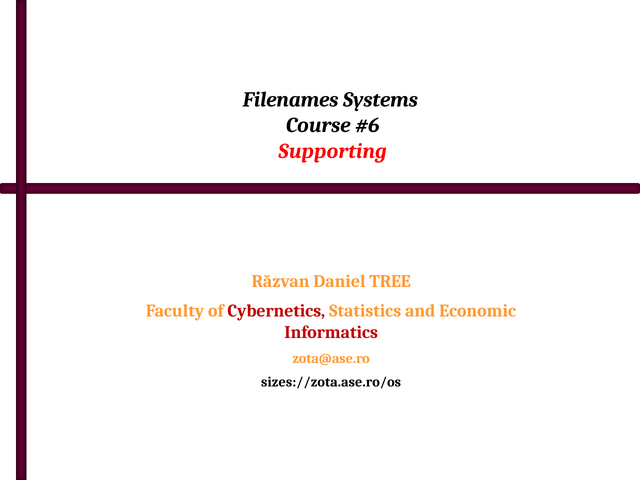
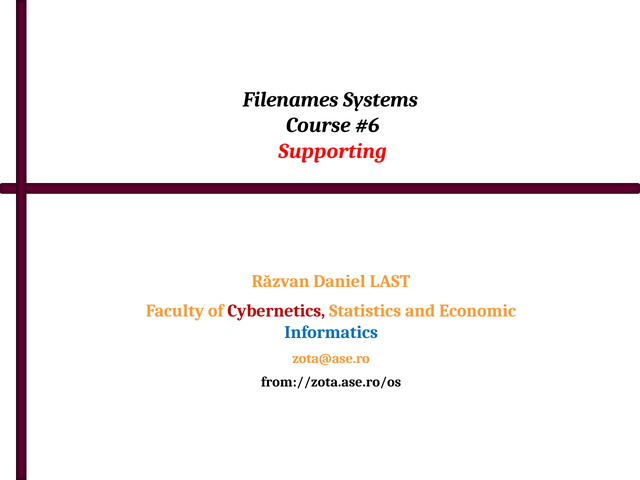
TREE: TREE -> LAST (390, 282)
Informatics colour: red -> blue (331, 332)
sizes://zota.ase.ro/os: sizes://zota.ase.ro/os -> from://zota.ase.ro/os (331, 382)
